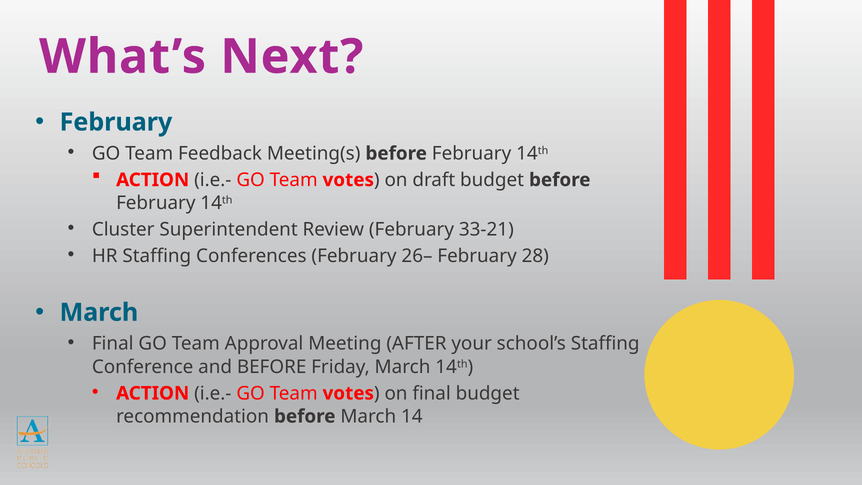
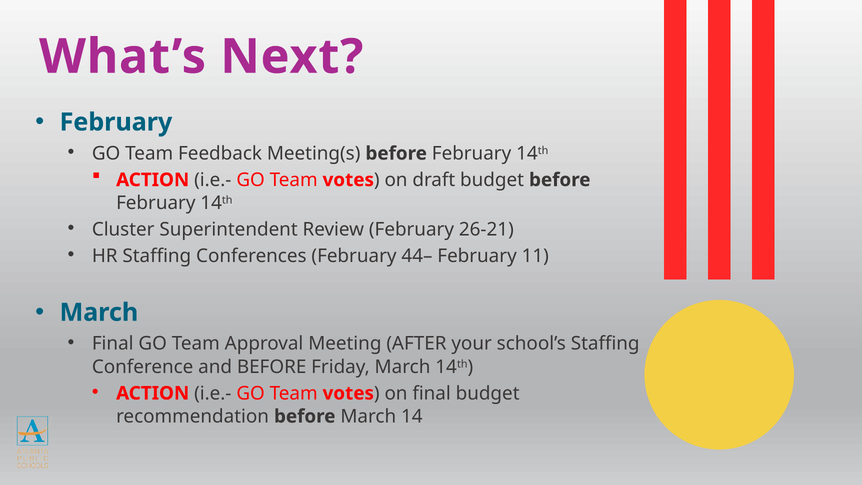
33-21: 33-21 -> 26-21 (486, 229)
26–: 26– -> 44– (417, 256)
28: 28 -> 11 (535, 256)
